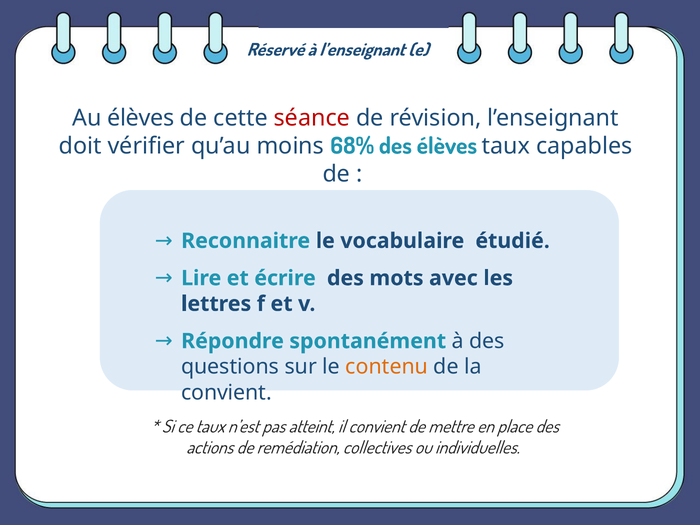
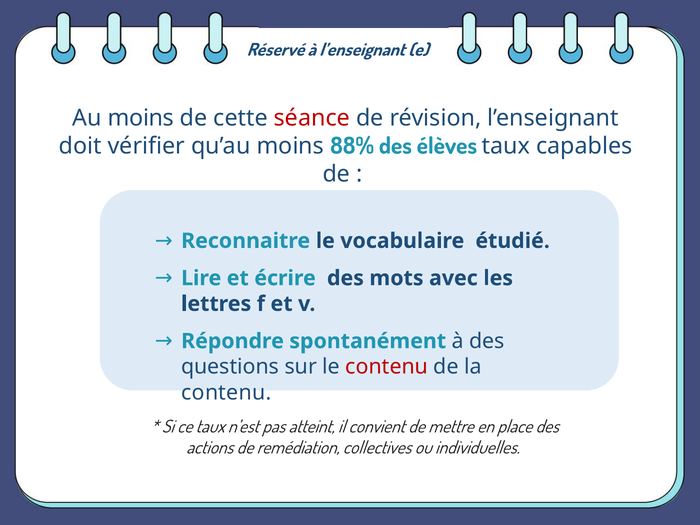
Au élèves: élèves -> moins (141, 118)
68%: 68% -> 88% (352, 146)
contenu colour: orange -> red (387, 367)
convient: convient -> contenu (226, 392)
